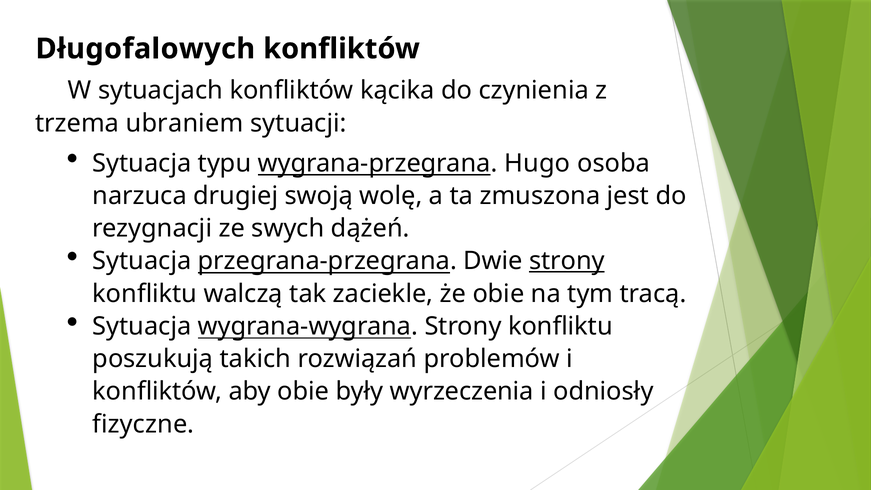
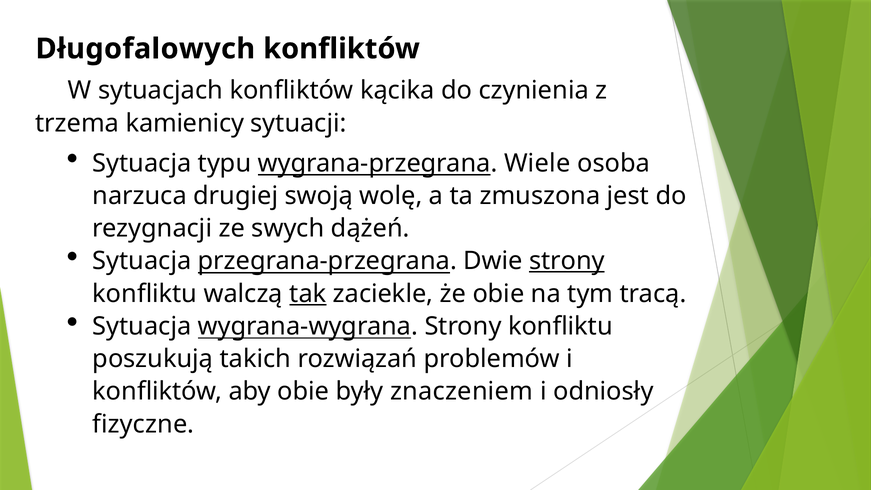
ubraniem: ubraniem -> kamienicy (185, 123)
Hugo: Hugo -> Wiele (537, 163)
tak underline: none -> present (308, 294)
wyrzeczenia: wyrzeczenia -> znaczeniem (462, 392)
